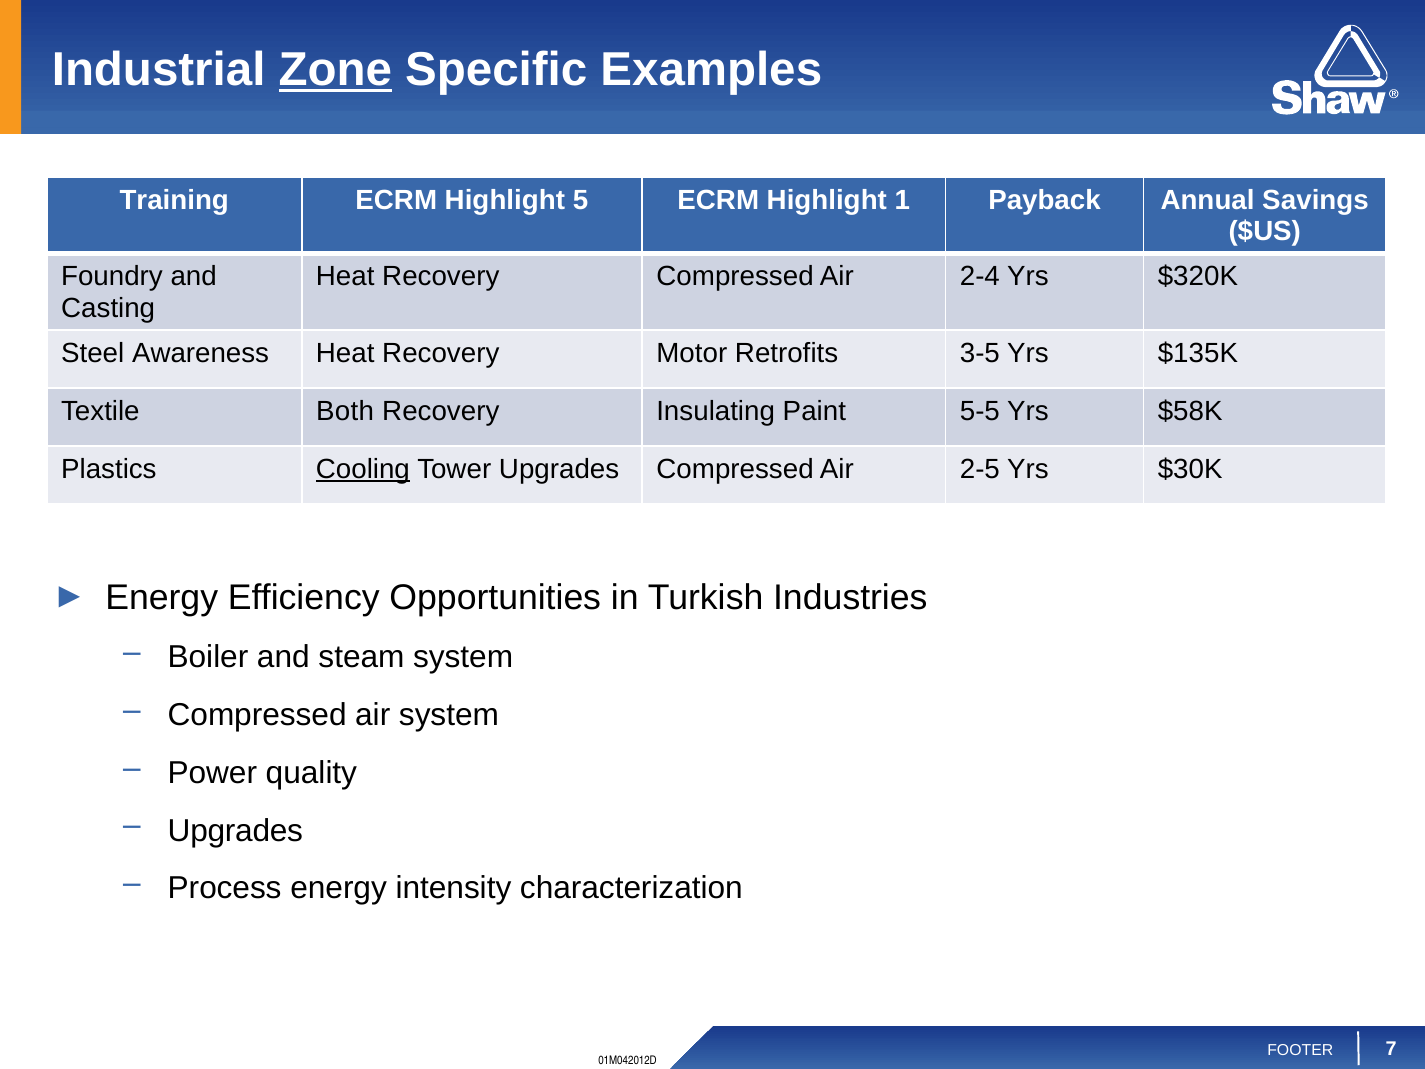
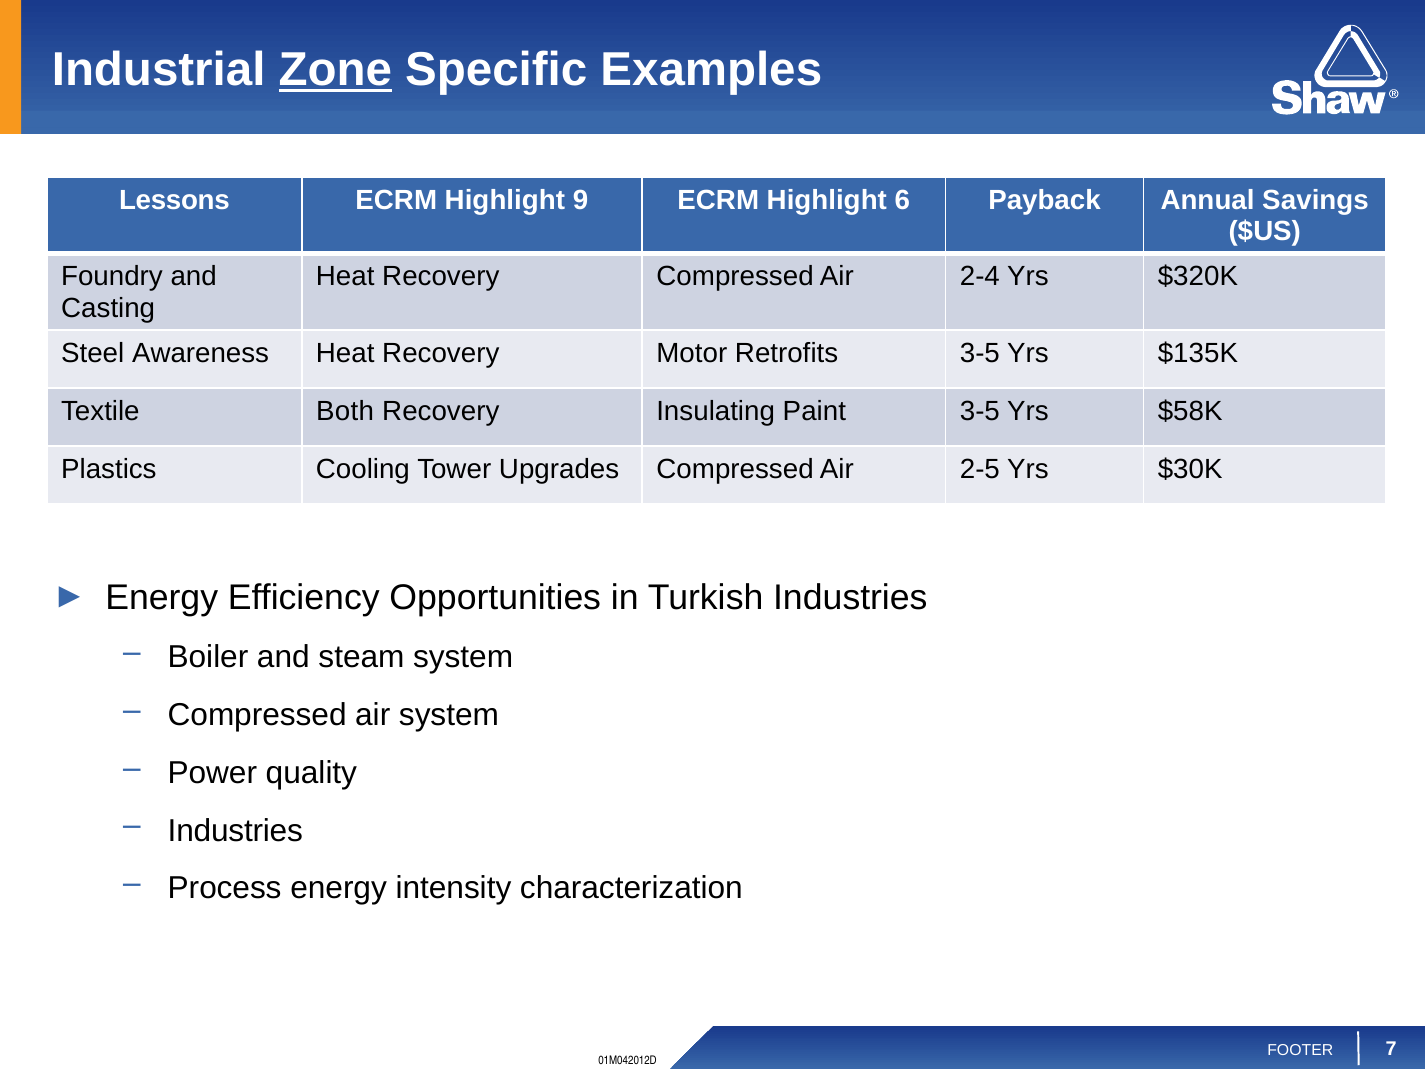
Training: Training -> Lessons (174, 200)
5: 5 -> 9 (581, 200)
1: 1 -> 6 (902, 200)
Paint 5-5: 5-5 -> 3-5 (980, 411)
Cooling underline: present -> none (363, 469)
Upgrades: Upgrades -> Industries (235, 831)
